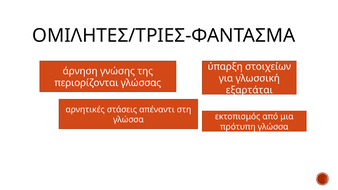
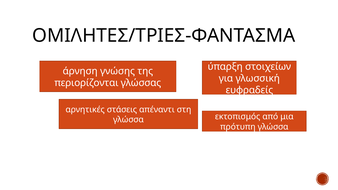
εξαρτάται: εξαρτάται -> ευφραδείς (249, 90)
